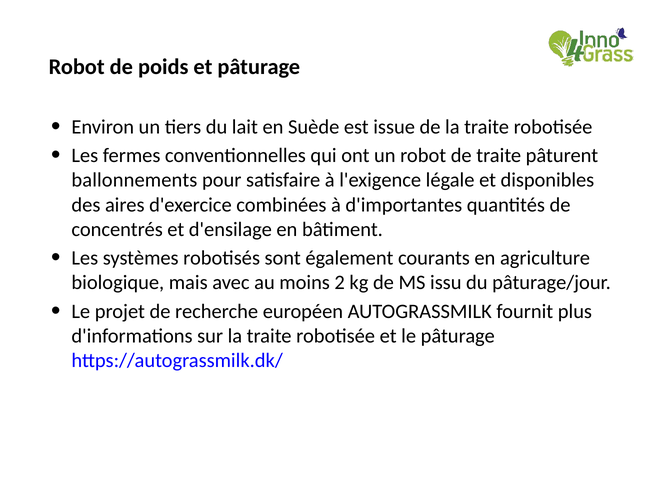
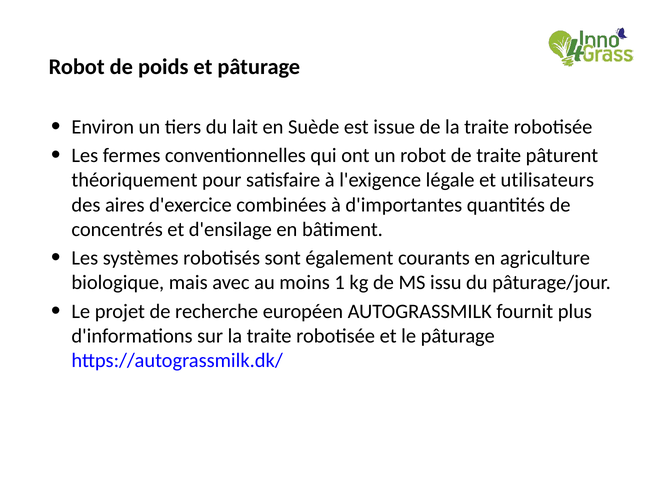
ballonnements: ballonnements -> théoriquement (134, 180)
disponibles: disponibles -> utilisateurs (547, 180)
2: 2 -> 1 (340, 283)
